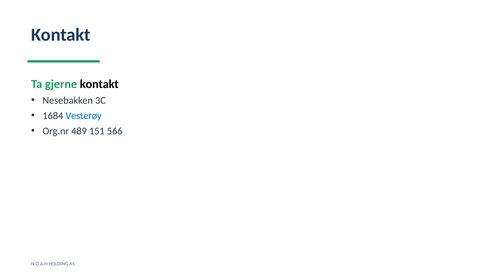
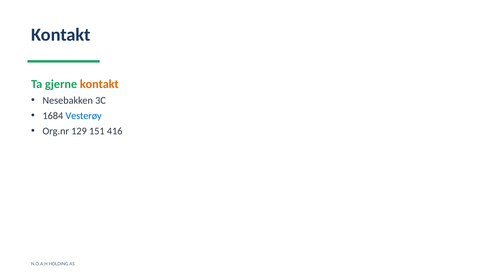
kontakt colour: black -> orange (99, 84)
489: 489 -> 129 (79, 131)
566: 566 -> 416 (115, 131)
